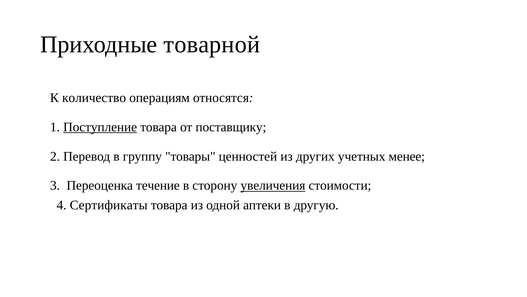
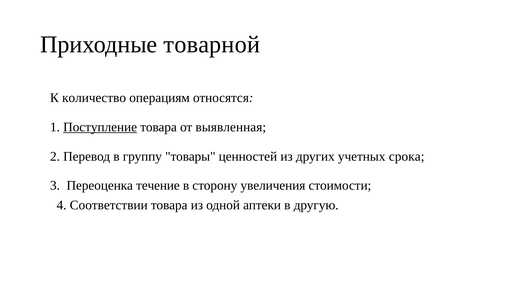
поставщику: поставщику -> выявленная (231, 127)
менее: менее -> срока (407, 156)
увеличения underline: present -> none (273, 185)
Сертификаты: Сертификаты -> Соответствии (109, 205)
